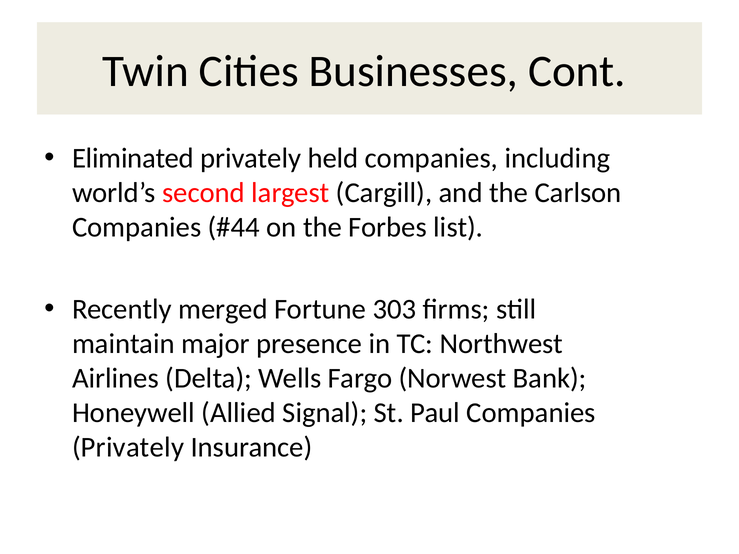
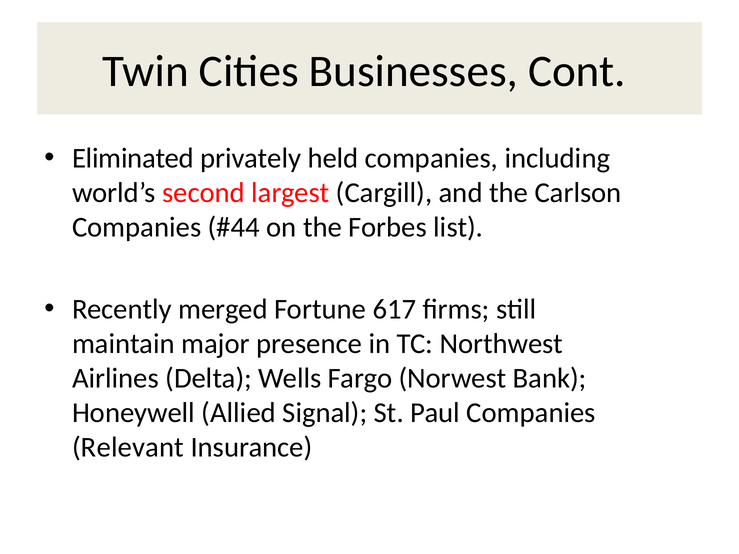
303: 303 -> 617 (394, 310)
Privately: Privately -> Relevant (128, 448)
